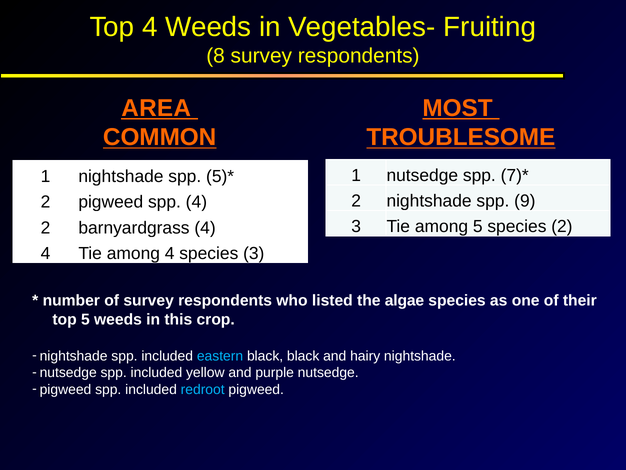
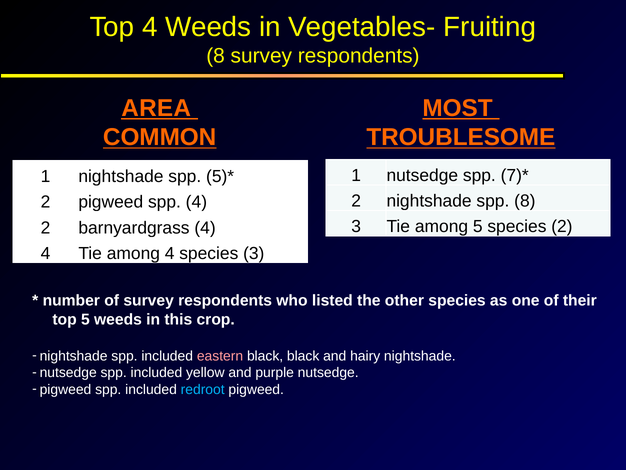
spp 9: 9 -> 8 (525, 201)
algae: algae -> other (404, 300)
eastern colour: light blue -> pink (220, 356)
